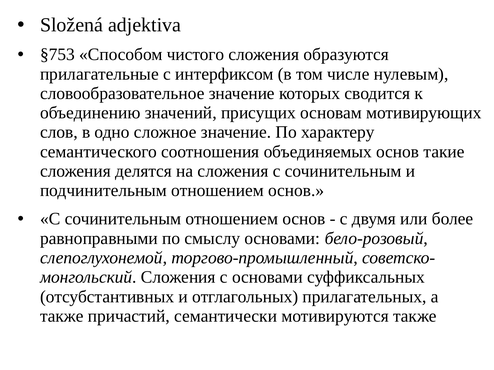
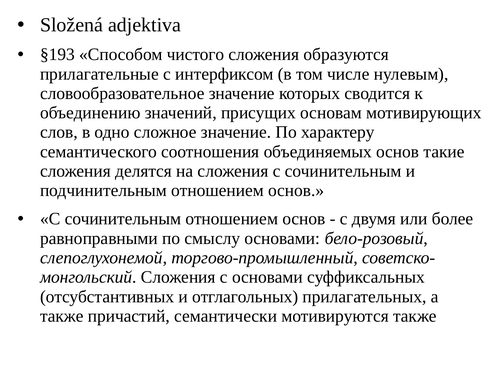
§753: §753 -> §193 (57, 55)
